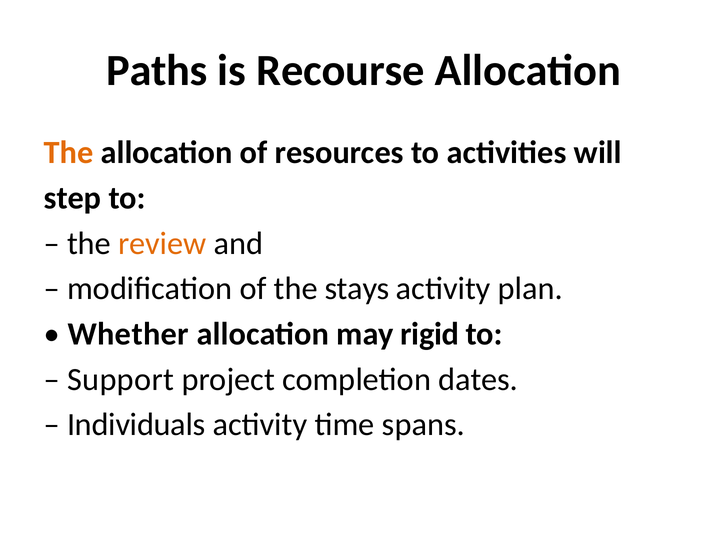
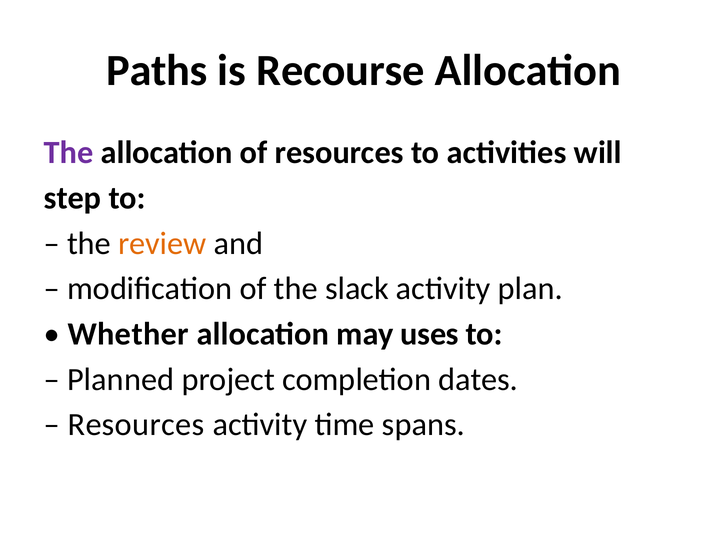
The colour: orange -> purple (68, 153)
stays: stays -> slack (357, 289)
rigid: rigid -> uses (430, 334)
Support: Support -> Planned (121, 379)
Individuals: Individuals -> Resources (136, 425)
